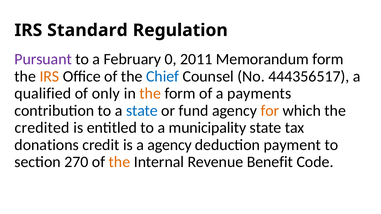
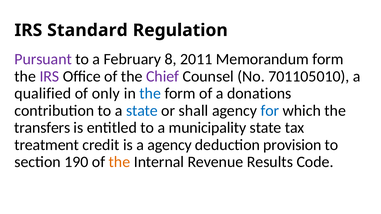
0: 0 -> 8 (171, 59)
IRS colour: orange -> purple (49, 76)
Chief colour: blue -> purple (163, 76)
444356517: 444356517 -> 701105010 (309, 76)
the colour: orange -> blue (150, 94)
payments: payments -> donations (259, 94)
fund: fund -> shall (194, 111)
for colour: orange -> blue (270, 111)
credited: credited -> transfers (42, 128)
donations: donations -> treatment (47, 145)
payment: payment -> provision (292, 145)
270: 270 -> 190 (76, 162)
Benefit: Benefit -> Results (270, 162)
